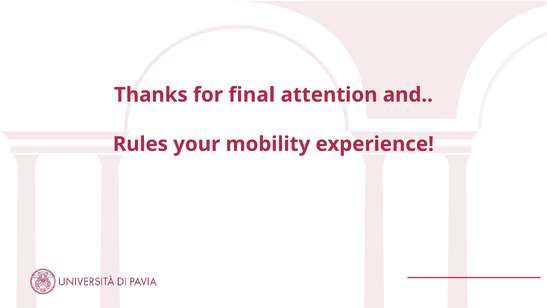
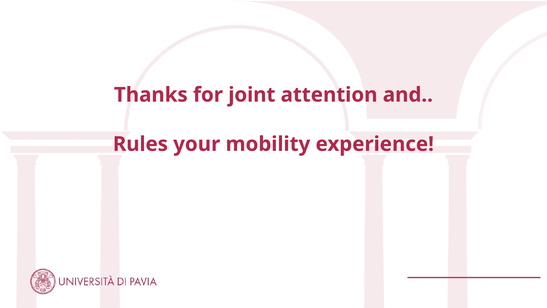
final: final -> joint (252, 95)
